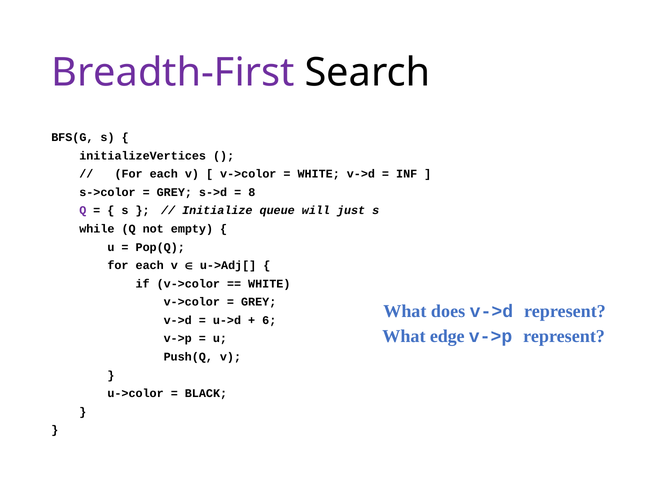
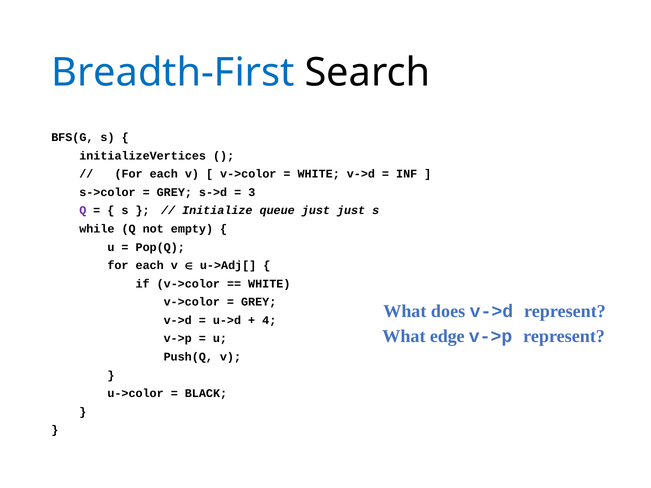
Breadth-First colour: purple -> blue (173, 73)
8: 8 -> 3 (252, 192)
queue will: will -> just (316, 211)
6: 6 -> 4 (269, 320)
